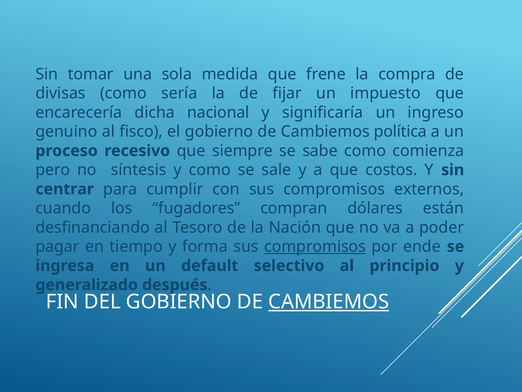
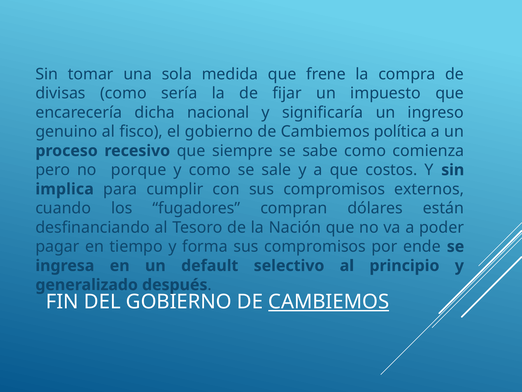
síntesis: síntesis -> porque (139, 170)
centrar: centrar -> implica (65, 189)
compromisos underline: present -> none (315, 246)
